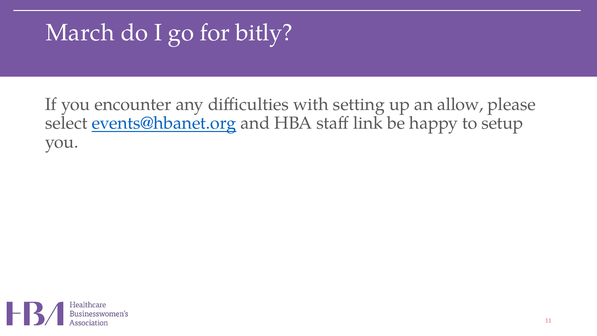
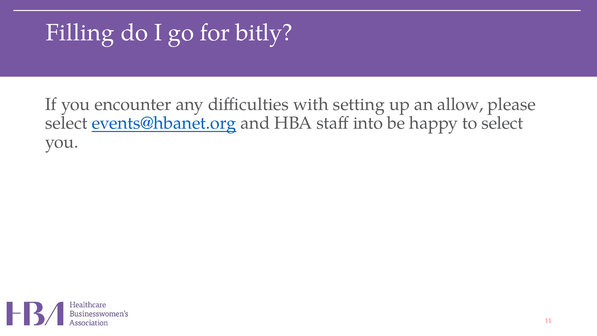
March: March -> Filling (80, 33)
link: link -> into (368, 123)
to setup: setup -> select (502, 123)
